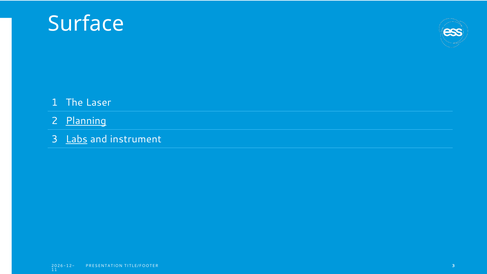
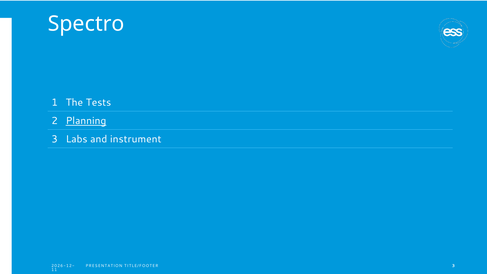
Surface: Surface -> Spectro (86, 24)
Laser: Laser -> Tests (98, 103)
Labs underline: present -> none (77, 139)
